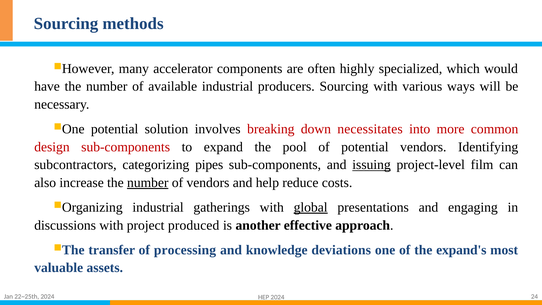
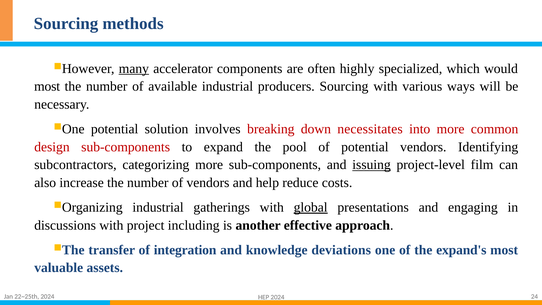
many underline: none -> present (134, 69)
have: have -> most (47, 86)
categorizing pipes: pipes -> more (209, 165)
number underline: present -> none (148, 183)
produced: produced -> including (194, 225)
processing: processing -> integration (185, 250)
